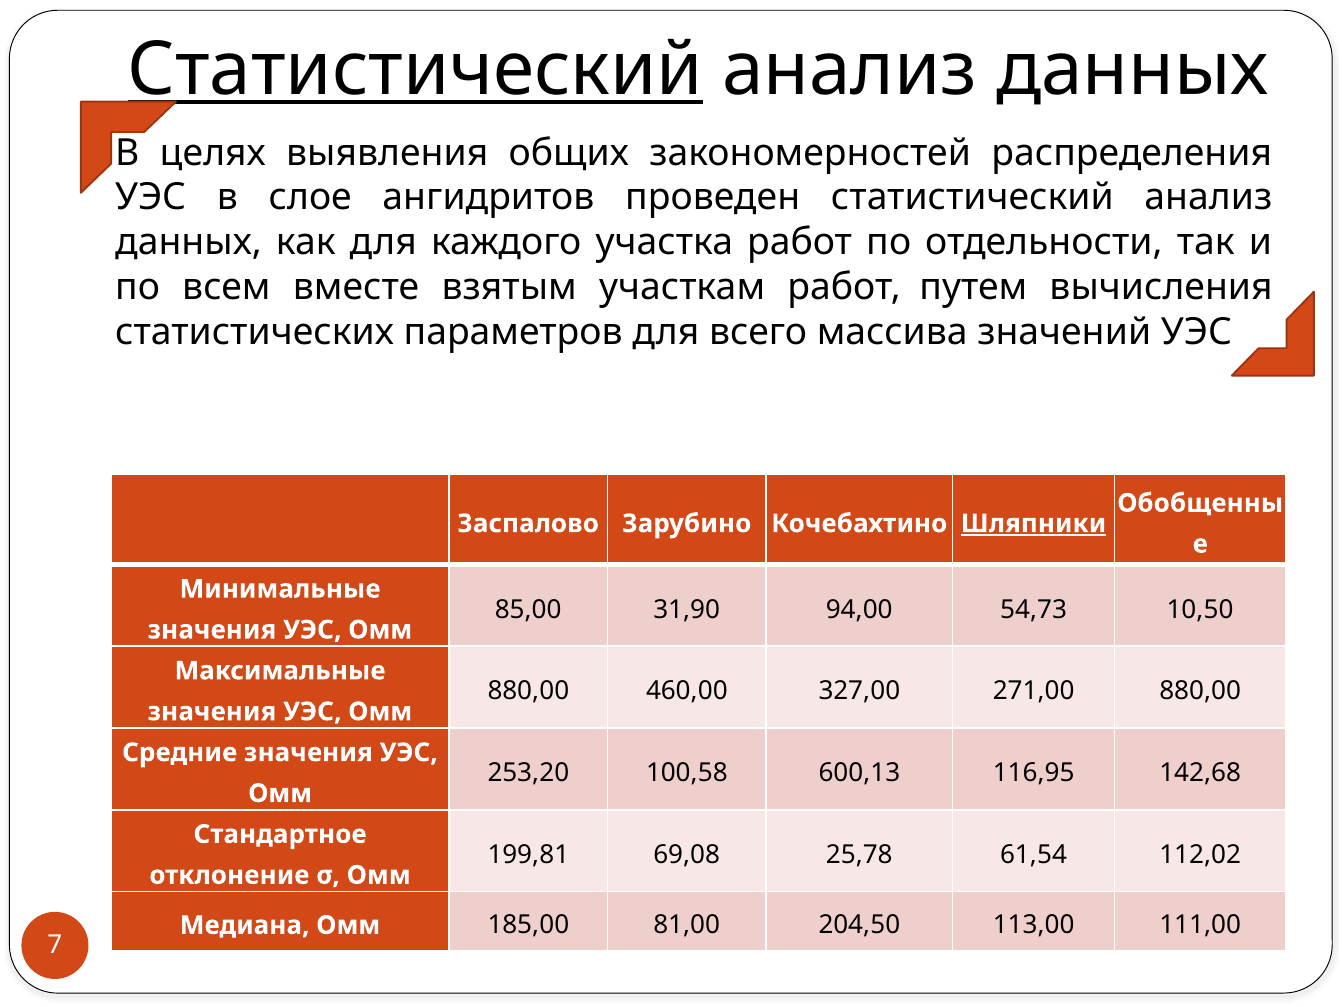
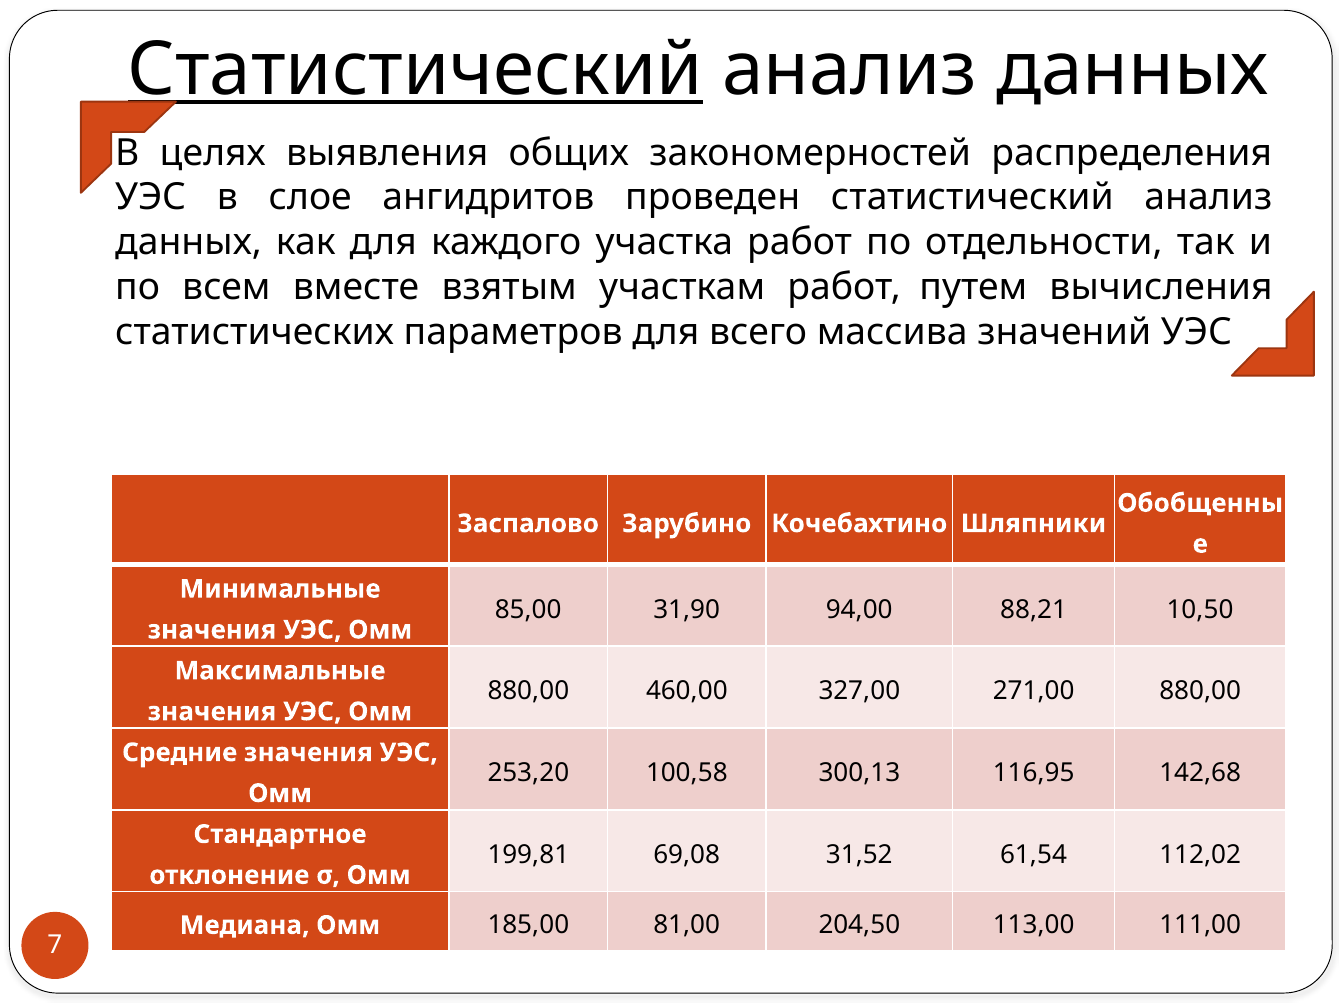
Шляпники underline: present -> none (1034, 523)
54,73: 54,73 -> 88,21 (1034, 609)
600,13: 600,13 -> 300,13 (859, 773)
25,78: 25,78 -> 31,52 (859, 854)
